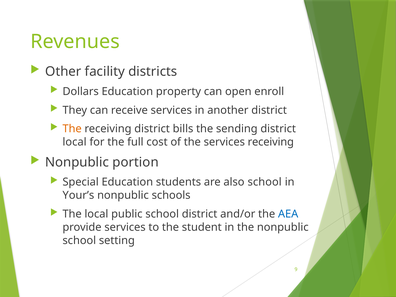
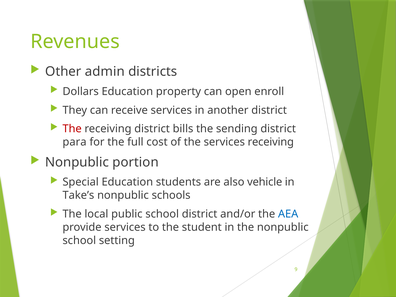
facility: facility -> admin (105, 72)
The colour: orange -> red (72, 129)
local: local -> para (75, 142)
also school: school -> vehicle (265, 182)
Your’s: Your’s -> Take’s (78, 195)
